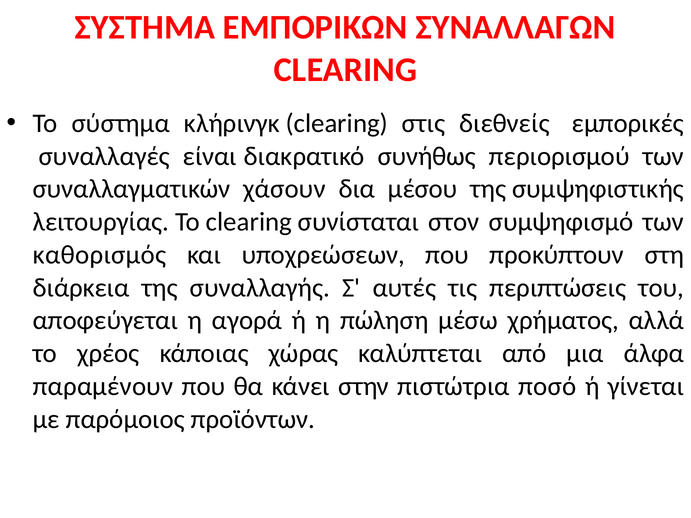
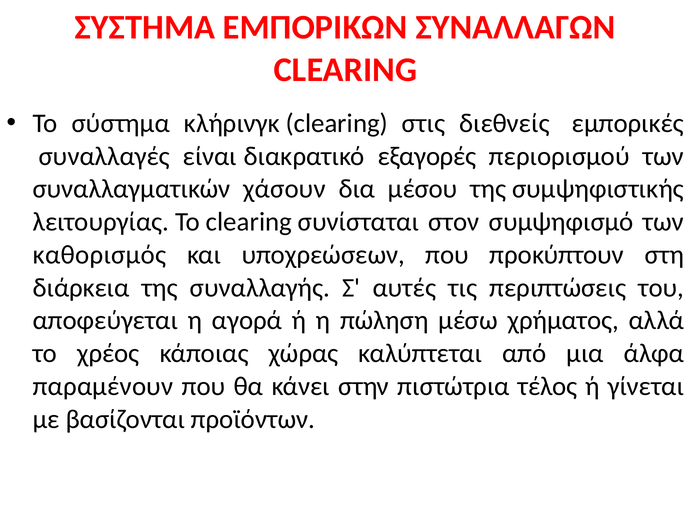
συνήθως: συνήθως -> εξαγορές (427, 156)
ποσό: ποσό -> τέλος (548, 386)
παρόμοιος: παρόμοιος -> βασίζονται (125, 419)
